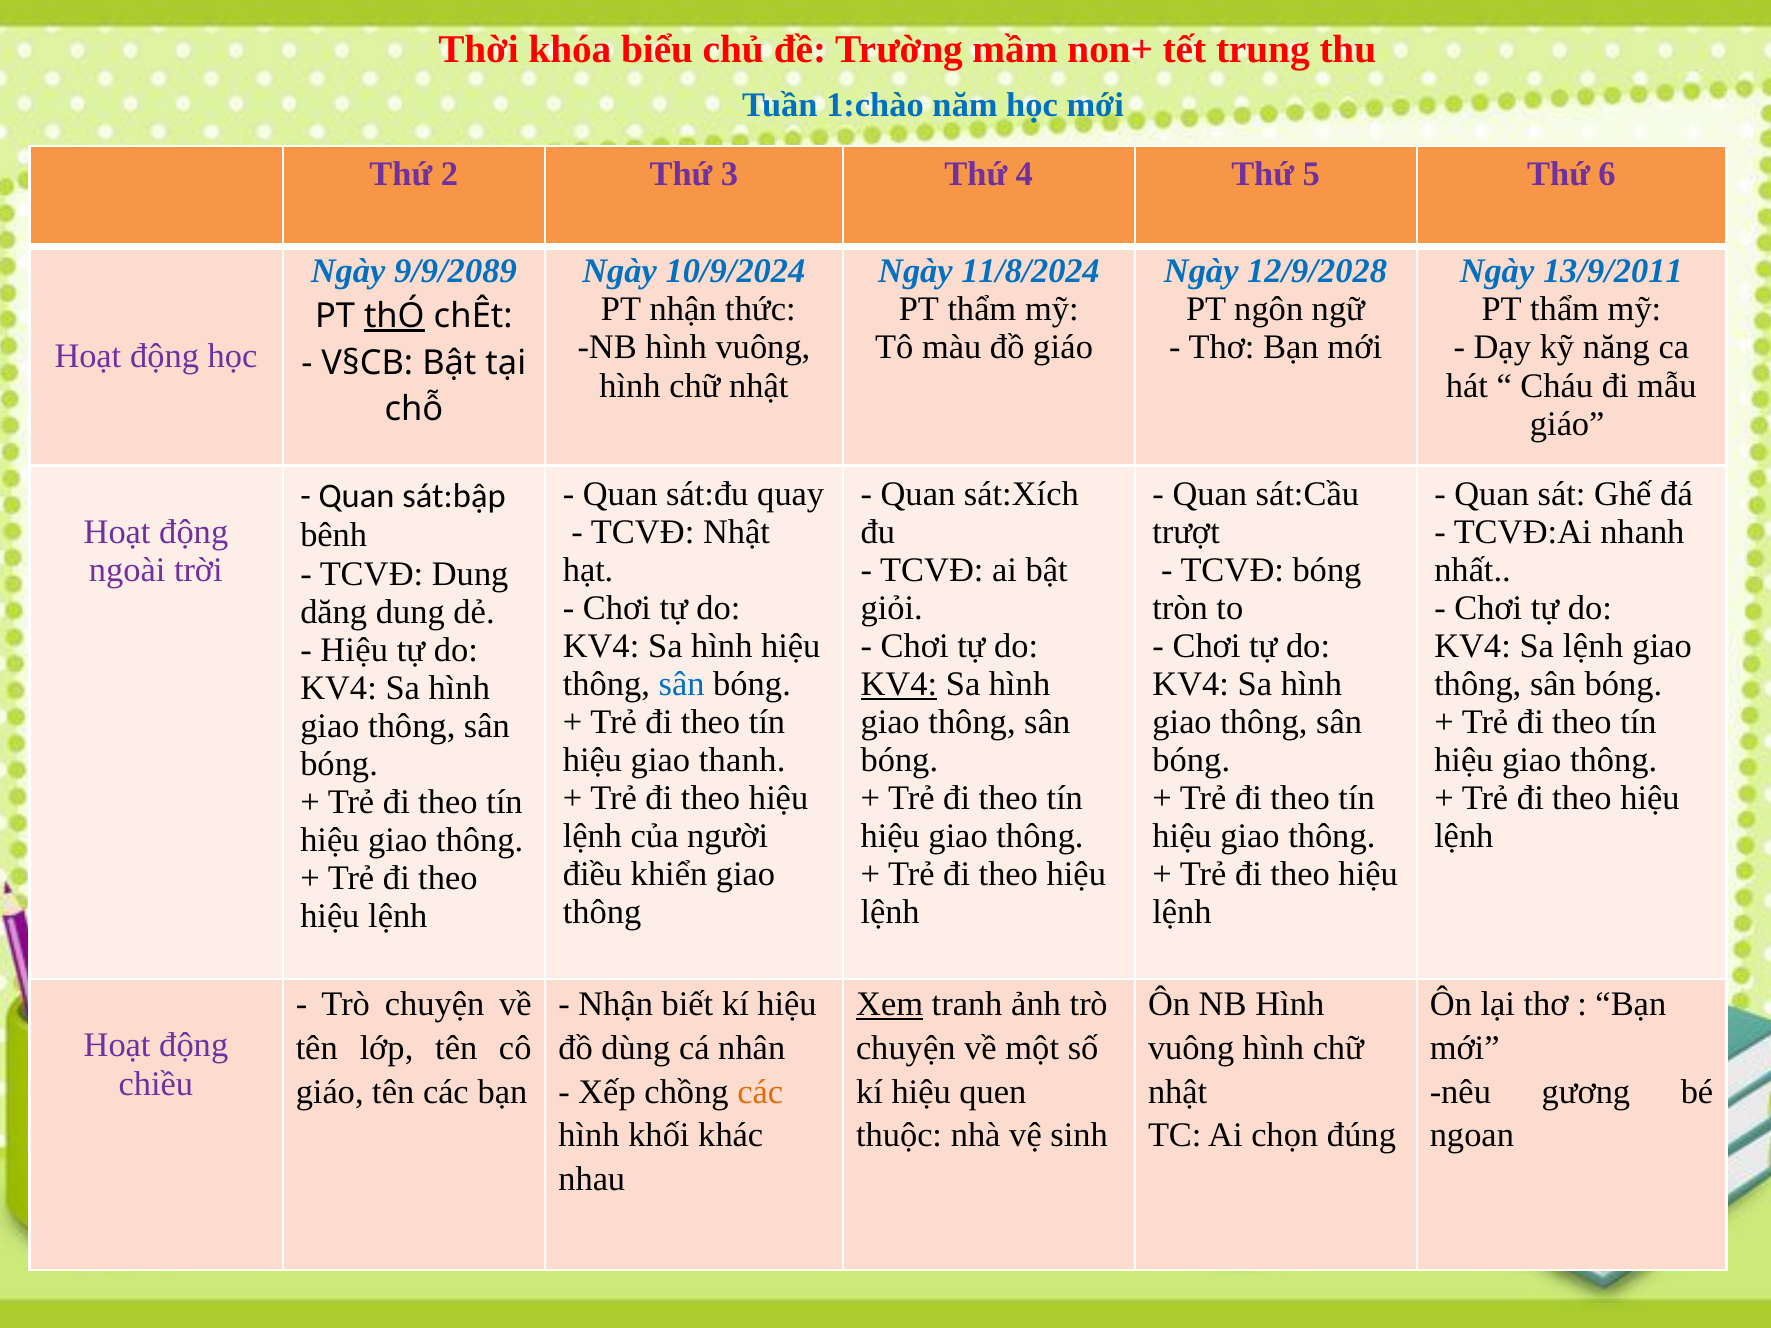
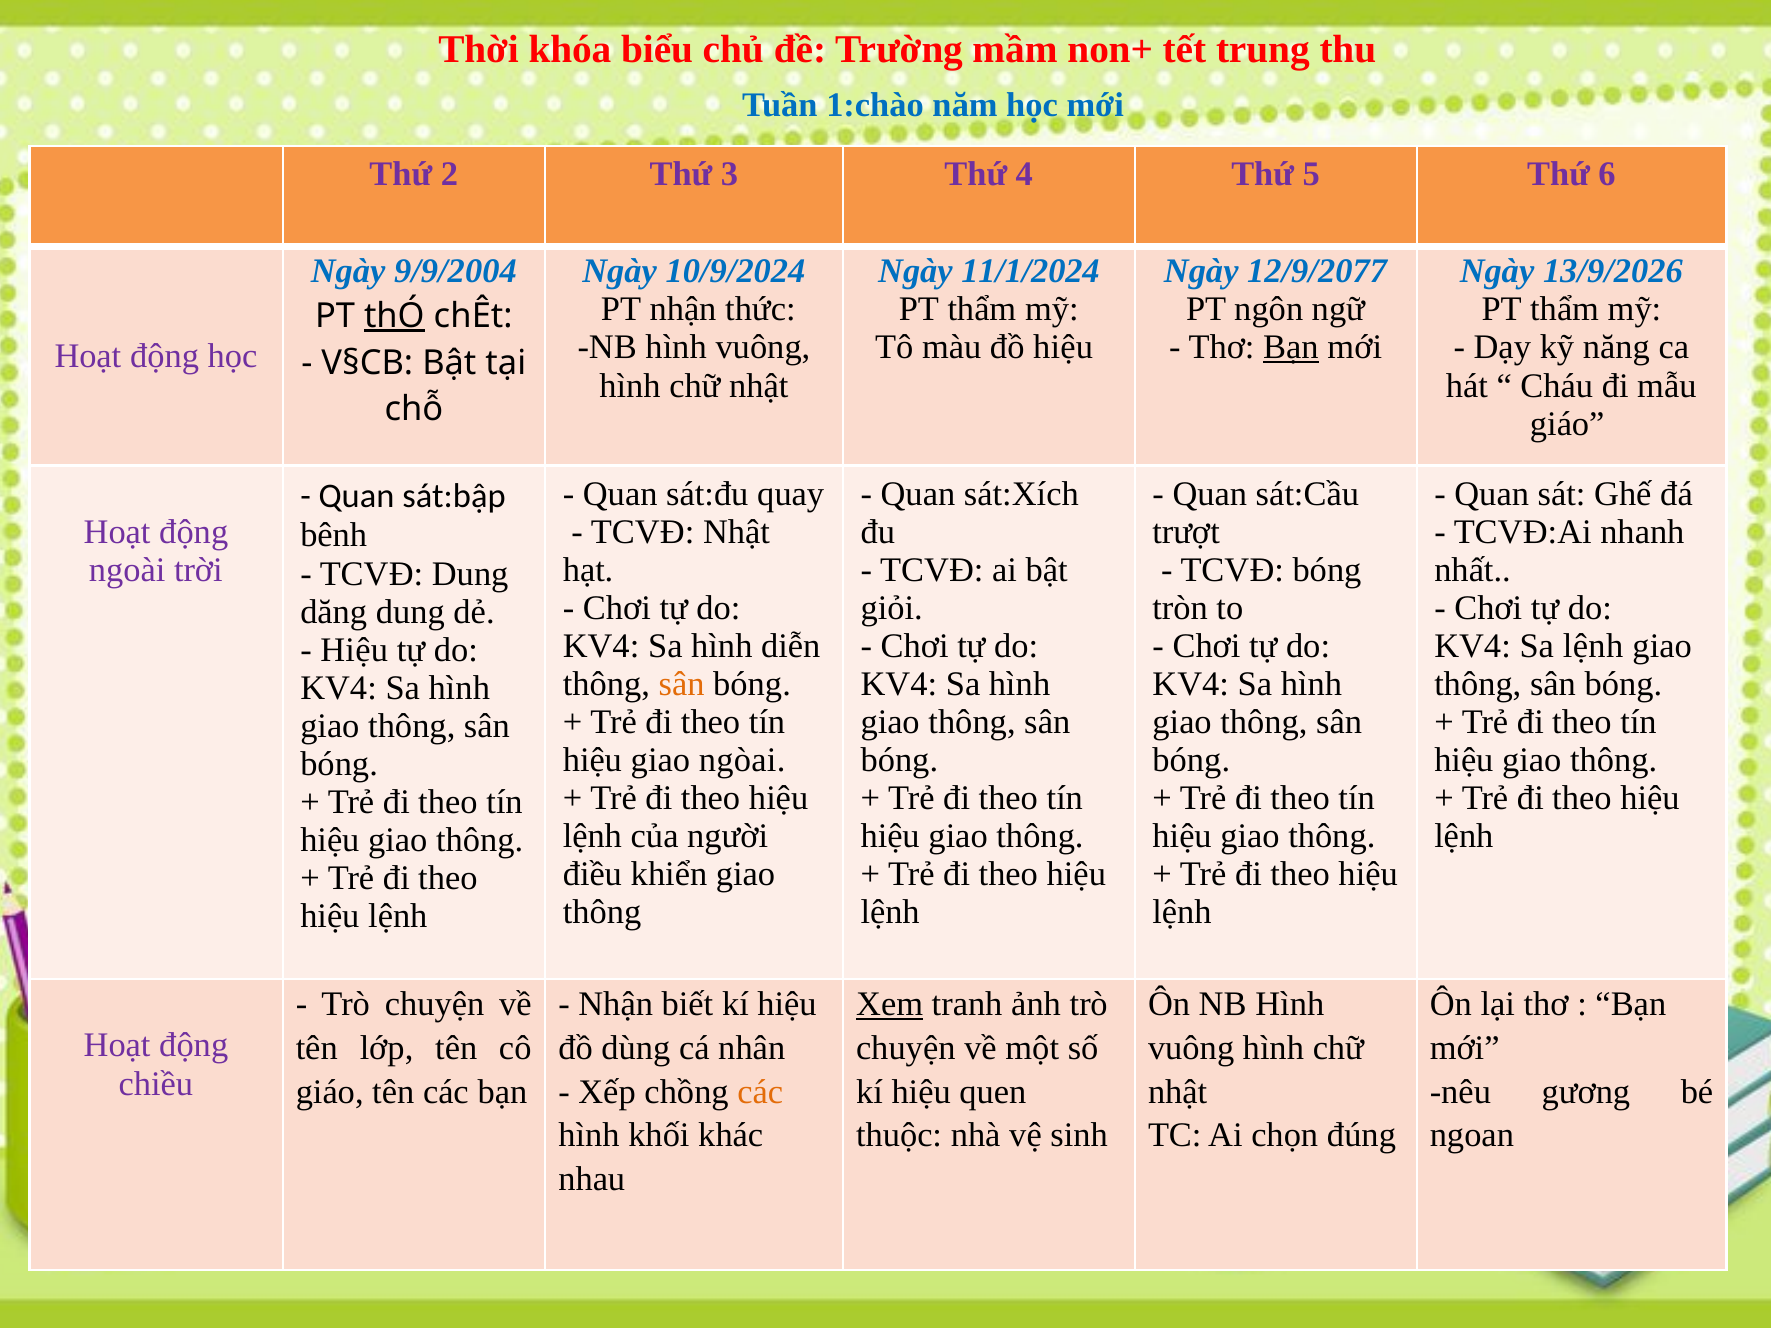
9/9/2089: 9/9/2089 -> 9/9/2004 (455, 272)
11/8/2024: 11/8/2024 -> 11/1/2024 (1030, 272)
12/9/2028: 12/9/2028 -> 12/9/2077 (1317, 272)
13/9/2011: 13/9/2011 -> 13/9/2026 (1613, 272)
đồ giáo: giáo -> hiệu (1063, 348)
Bạn underline: none -> present (1291, 348)
hình hiệu: hiệu -> diễn (791, 646)
sân colour: blue -> orange (682, 684)
KV4 underline: present -> none (899, 684)
thanh: thanh -> ngòai (742, 760)
